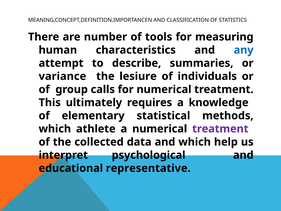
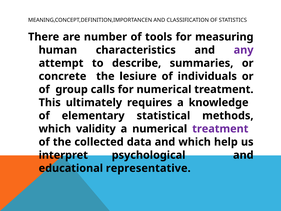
any colour: blue -> purple (244, 50)
variance: variance -> concrete (62, 76)
athlete: athlete -> validity (96, 129)
